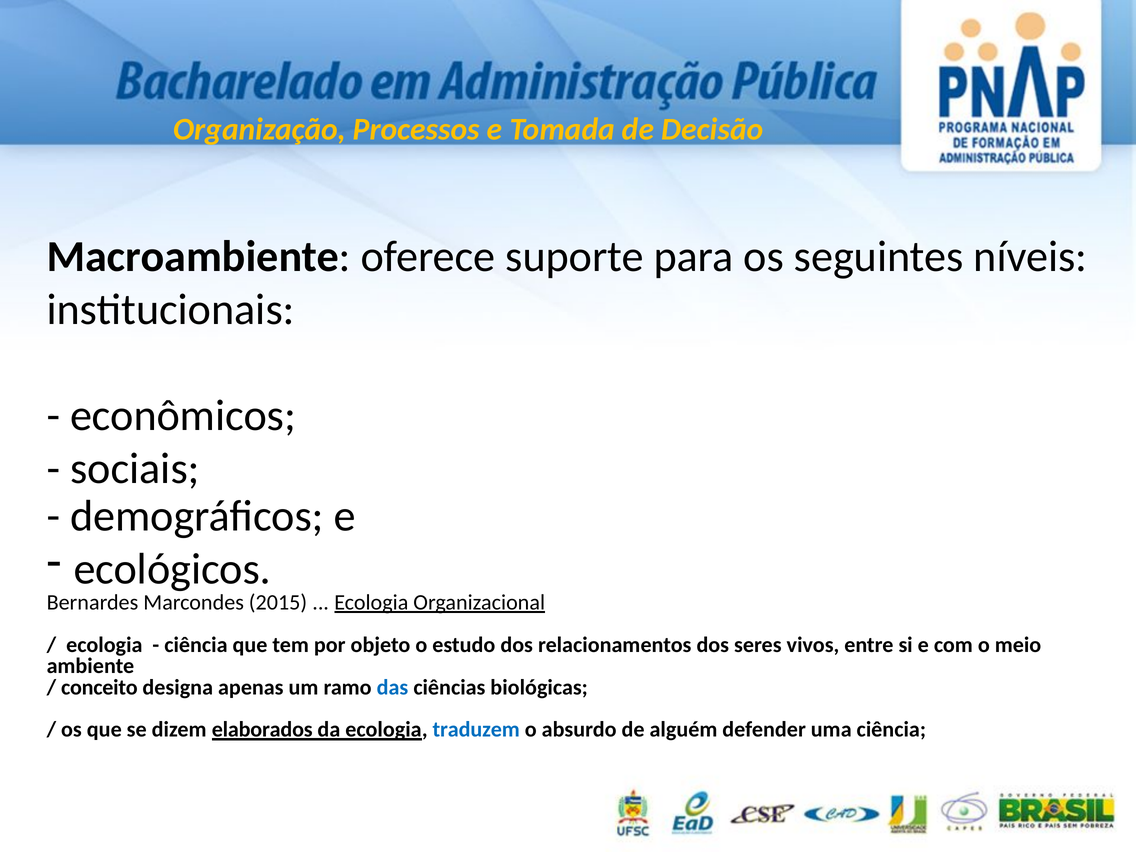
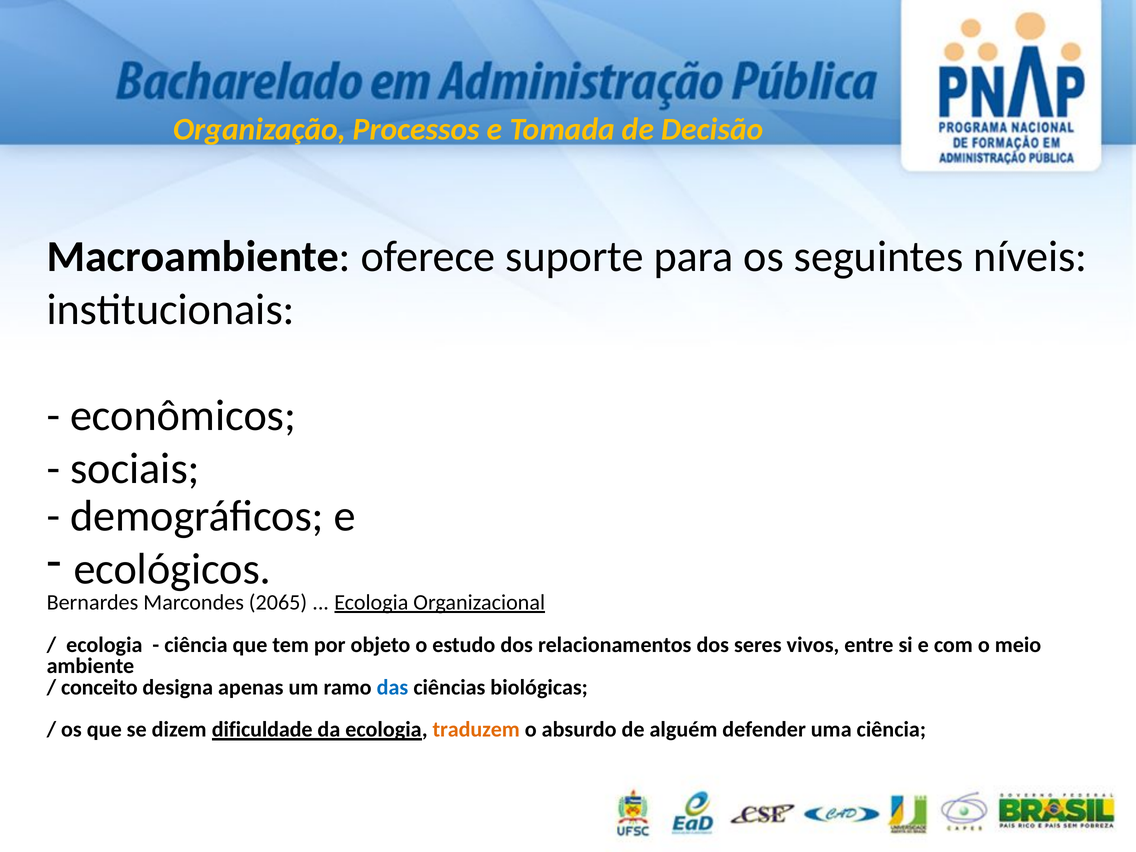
2015: 2015 -> 2065 (278, 602)
elaborados: elaborados -> dificuldade (262, 730)
traduzem colour: blue -> orange (476, 730)
